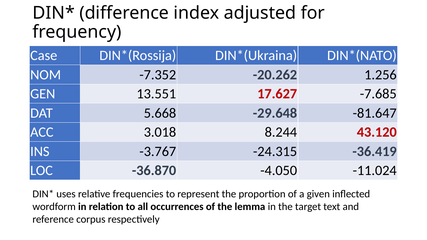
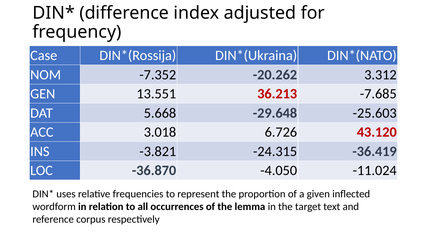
1.256: 1.256 -> 3.312 (380, 75)
17.627: 17.627 -> 36.213 (277, 94)
-81.647: -81.647 -> -25.603 (375, 113)
8.244: 8.244 -> 6.726 (281, 132)
-3.767: -3.767 -> -3.821 (158, 151)
